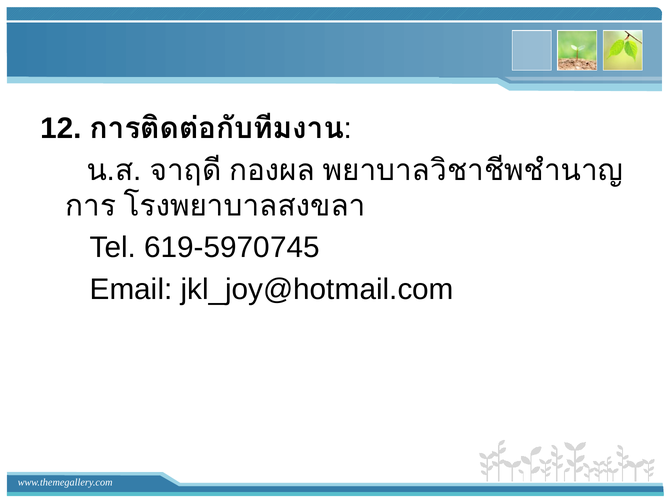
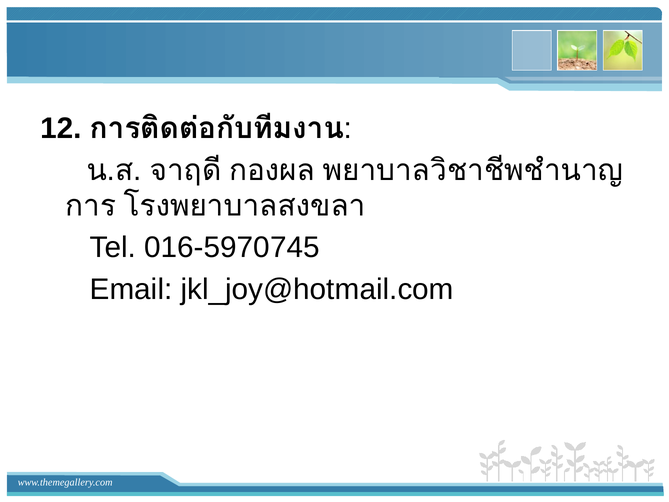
619-5970745: 619-5970745 -> 016-5970745 (232, 247)
